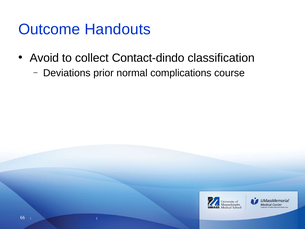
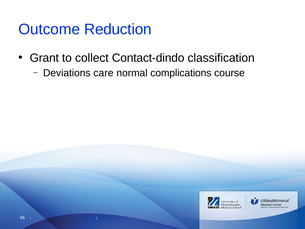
Handouts: Handouts -> Reduction (118, 29)
Avoid: Avoid -> Grant (44, 58)
prior: prior -> care (103, 73)
